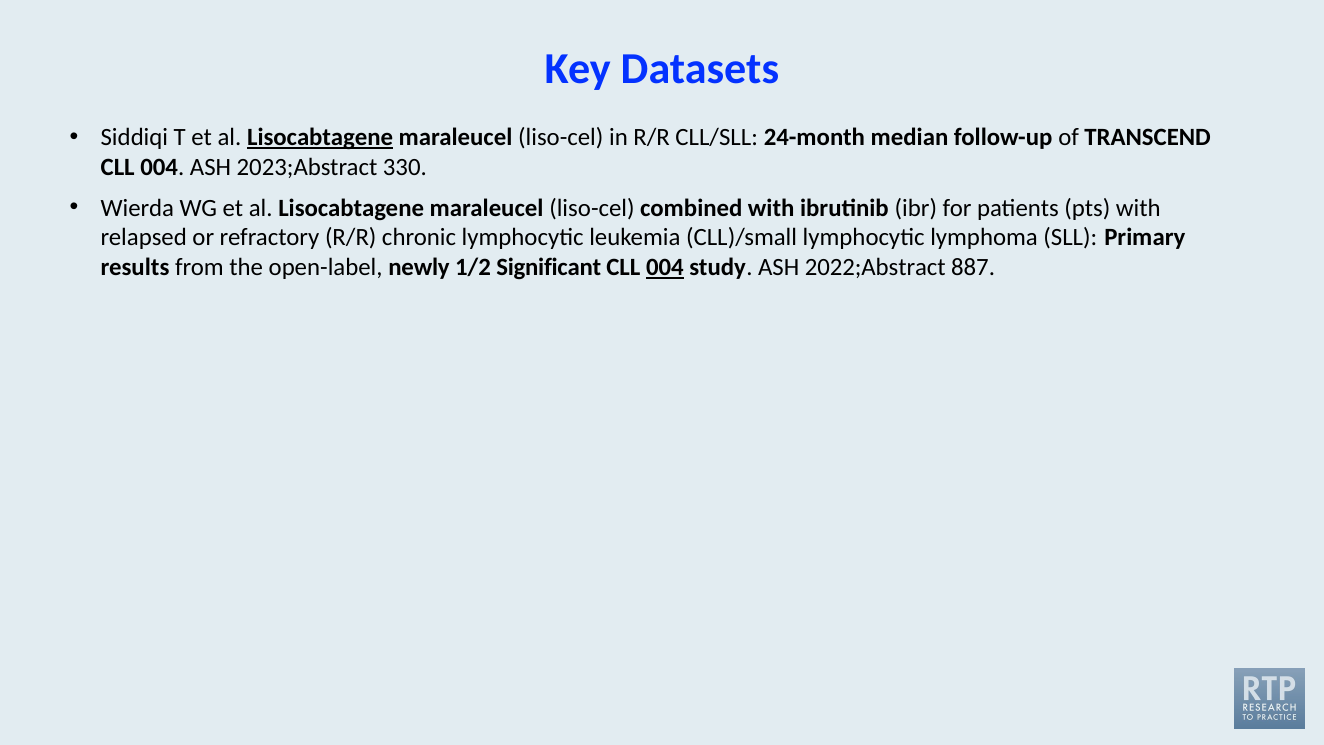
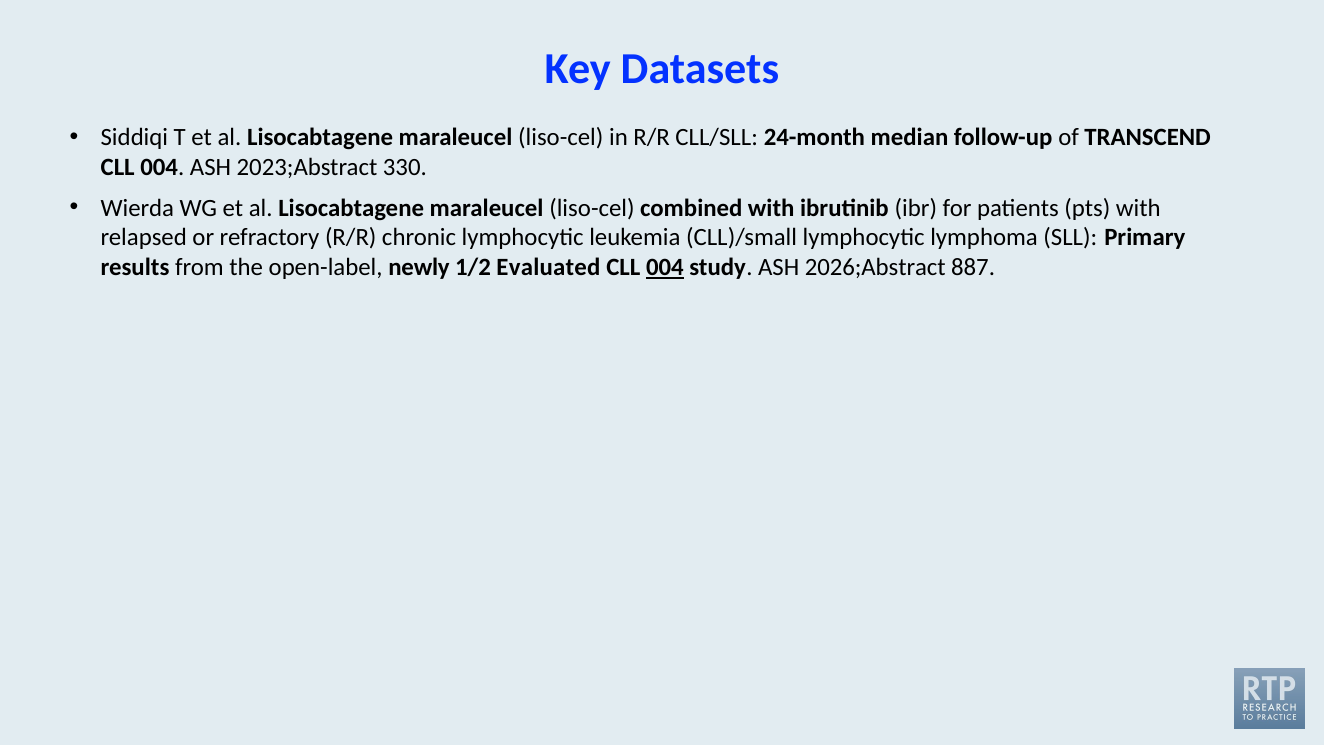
Lisocabtagene underline: present -> none (320, 137)
Significant: Significant -> Evaluated (548, 267)
2022;Abstract: 2022;Abstract -> 2026;Abstract (875, 267)
